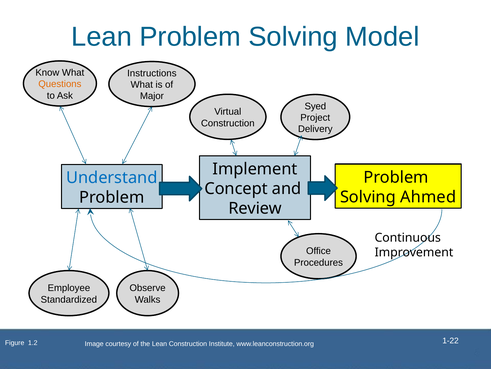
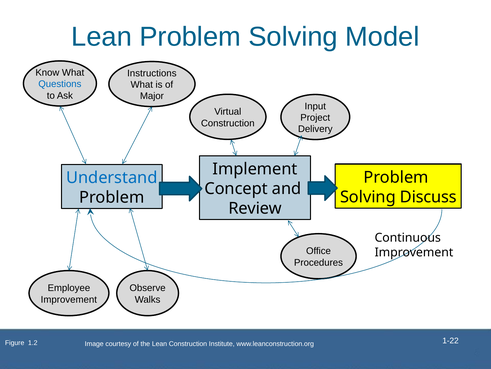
Questions colour: orange -> blue (60, 84)
Syed: Syed -> Input (315, 106)
Ahmed: Ahmed -> Discuss (428, 197)
Standardized: Standardized -> Improvement (69, 299)
